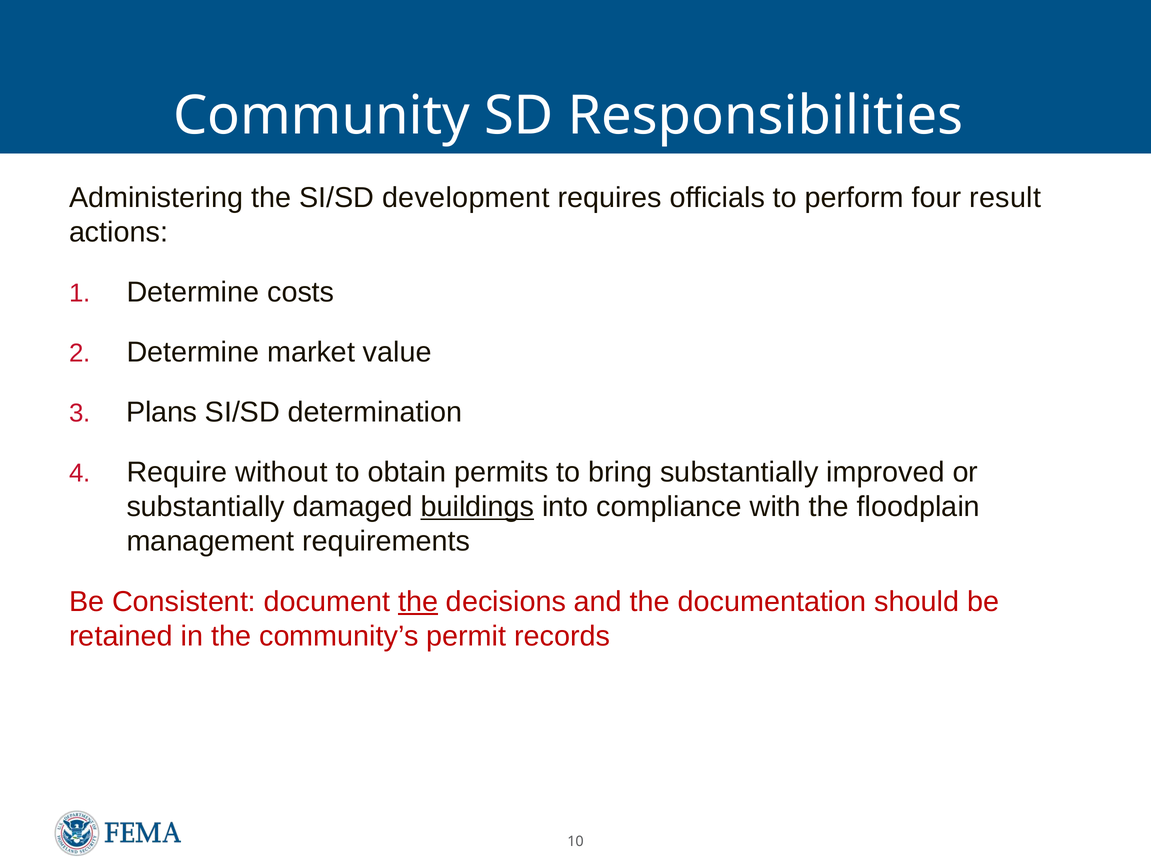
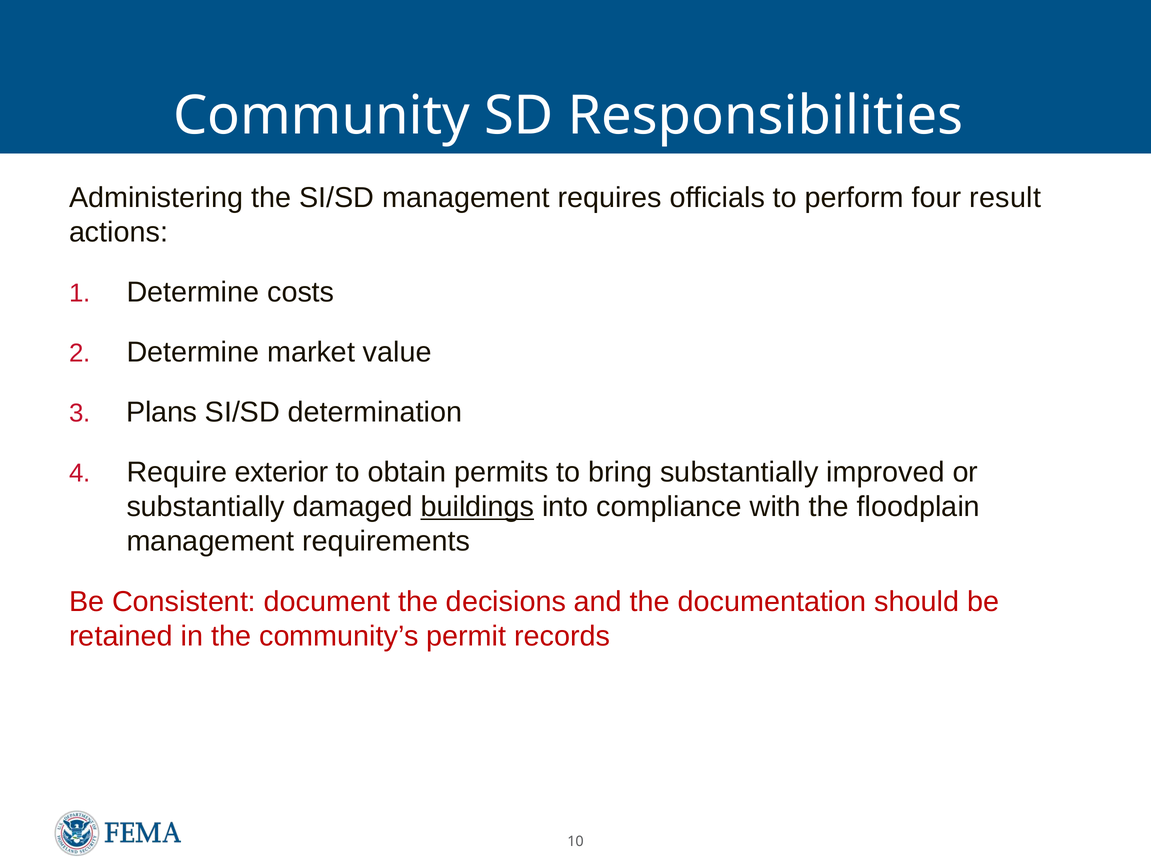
SI/SD development: development -> management (466, 198)
without: without -> exterior (282, 473)
the underline: present -> none (418, 602)
